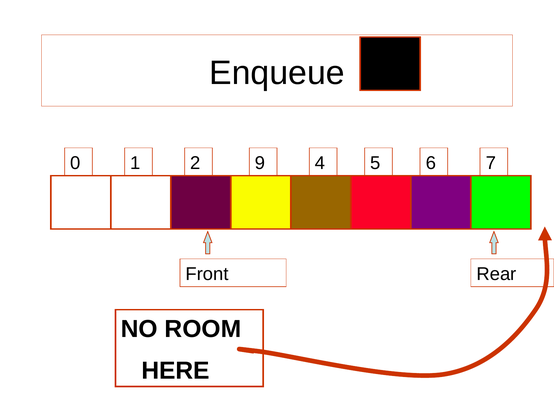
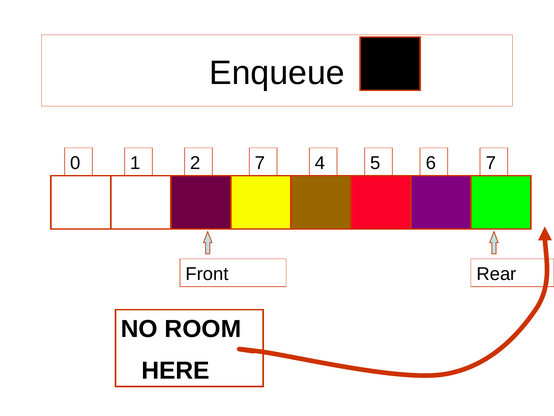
2 9: 9 -> 7 (260, 163)
